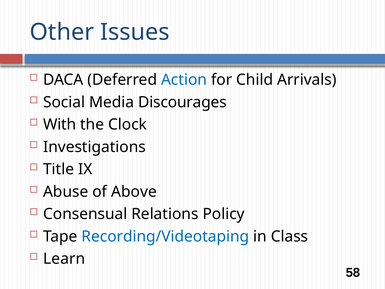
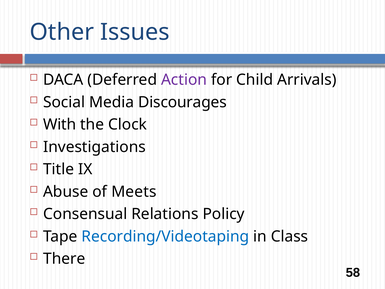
Action colour: blue -> purple (184, 80)
Above: Above -> Meets (134, 191)
Learn: Learn -> There (64, 259)
